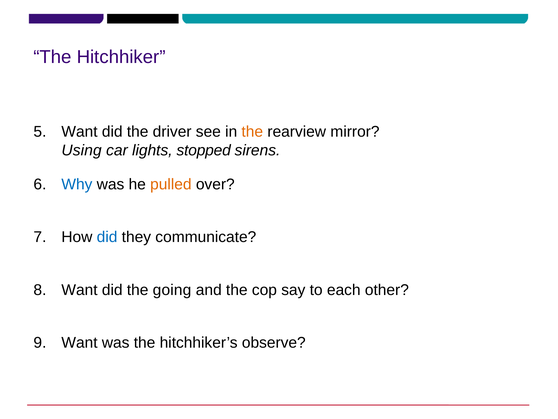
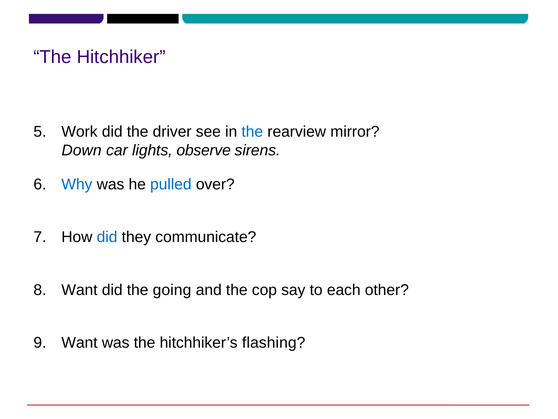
Want: Want -> Work (79, 131)
the colour: orange -> blue (252, 131)
Using: Using -> Down (82, 150)
stopped: stopped -> observe (204, 150)
pulled colour: orange -> blue (171, 184)
observe: observe -> flashing (274, 342)
